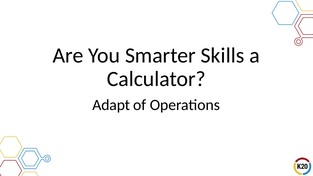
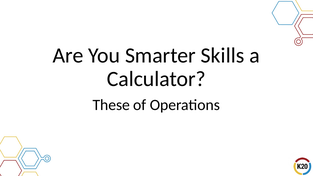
Adapt: Adapt -> These (111, 105)
